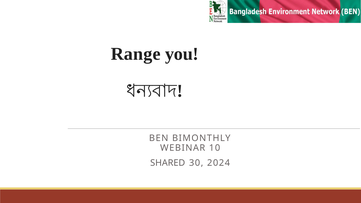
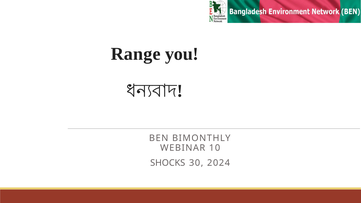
SHARED: SHARED -> SHOCKS (168, 163)
